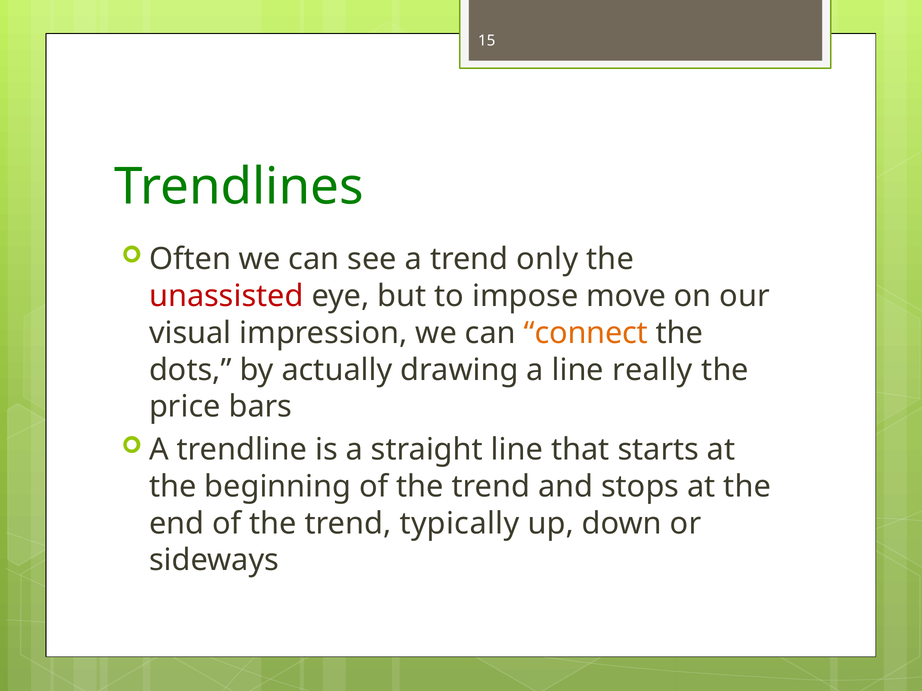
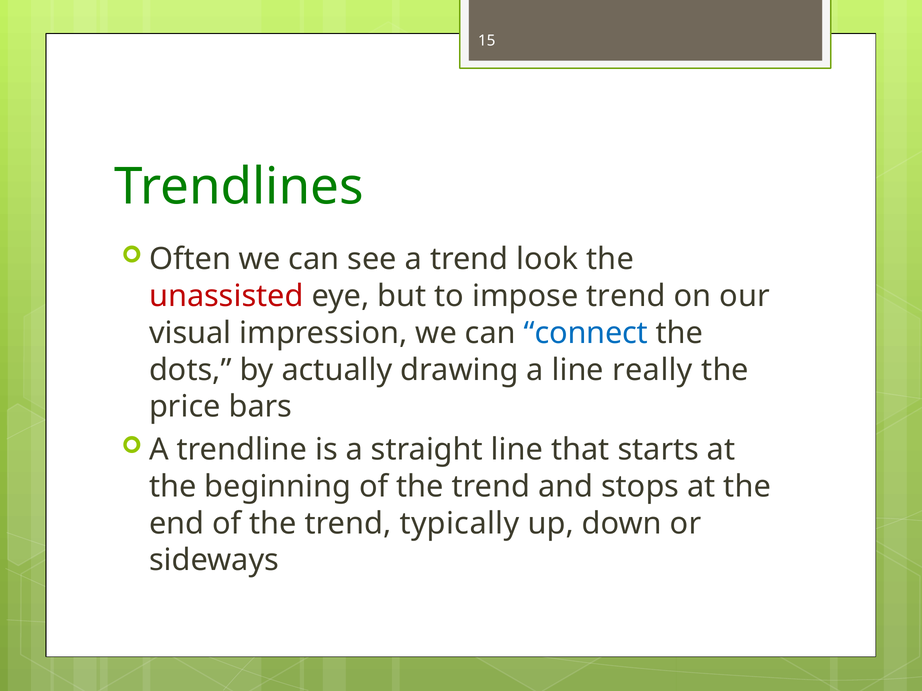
only: only -> look (547, 260)
impose move: move -> trend (626, 296)
connect colour: orange -> blue (586, 333)
